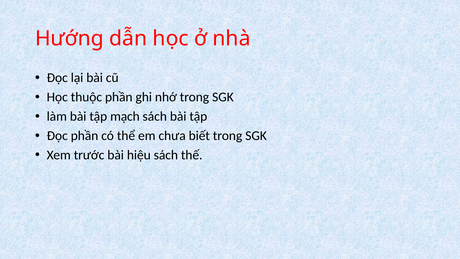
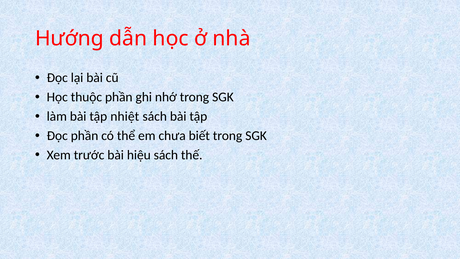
mạch: mạch -> nhiệt (125, 116)
